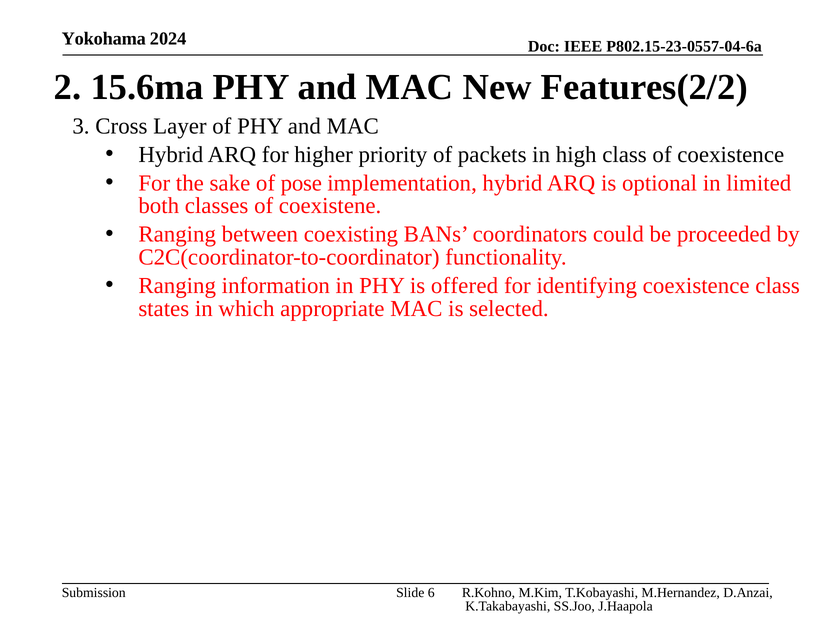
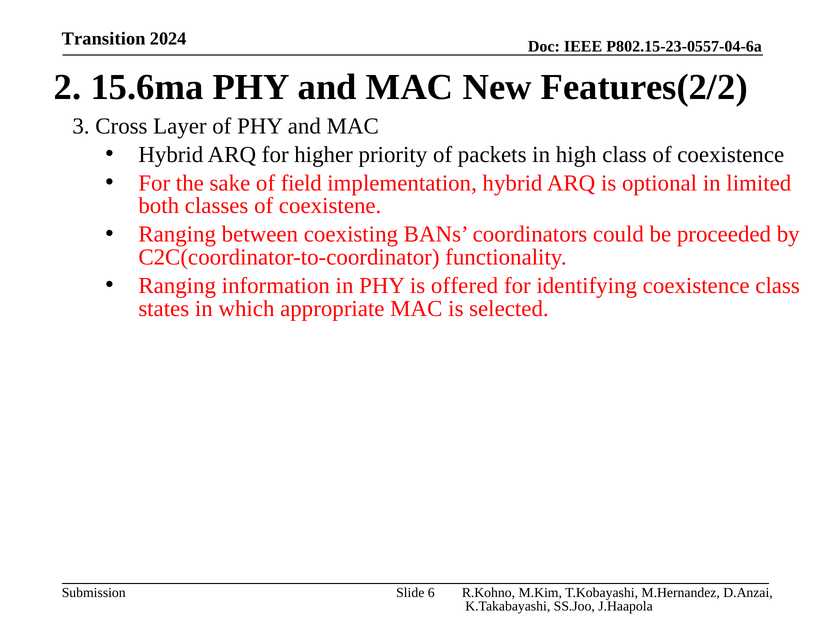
Yokohama: Yokohama -> Transition (104, 39)
pose: pose -> field (301, 183)
